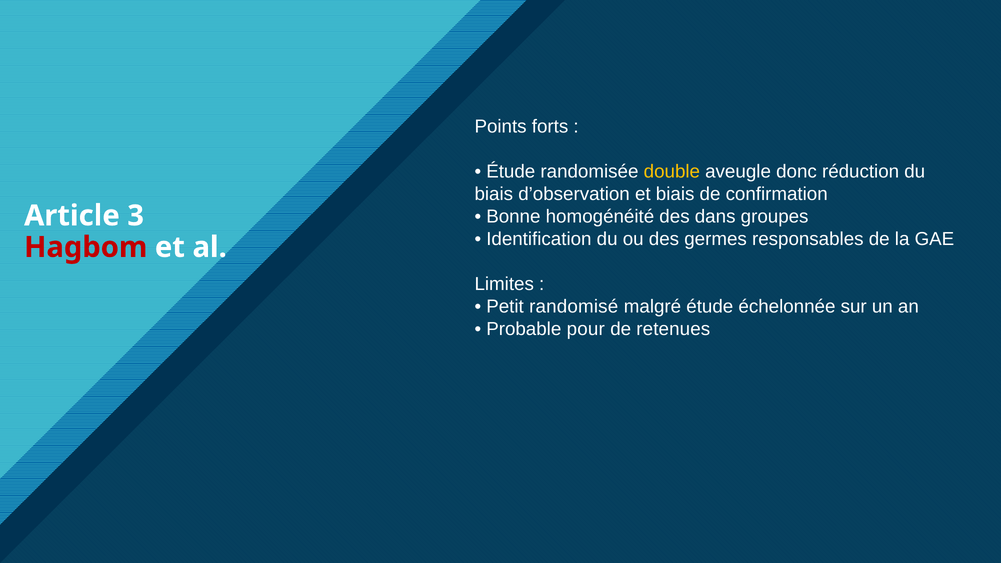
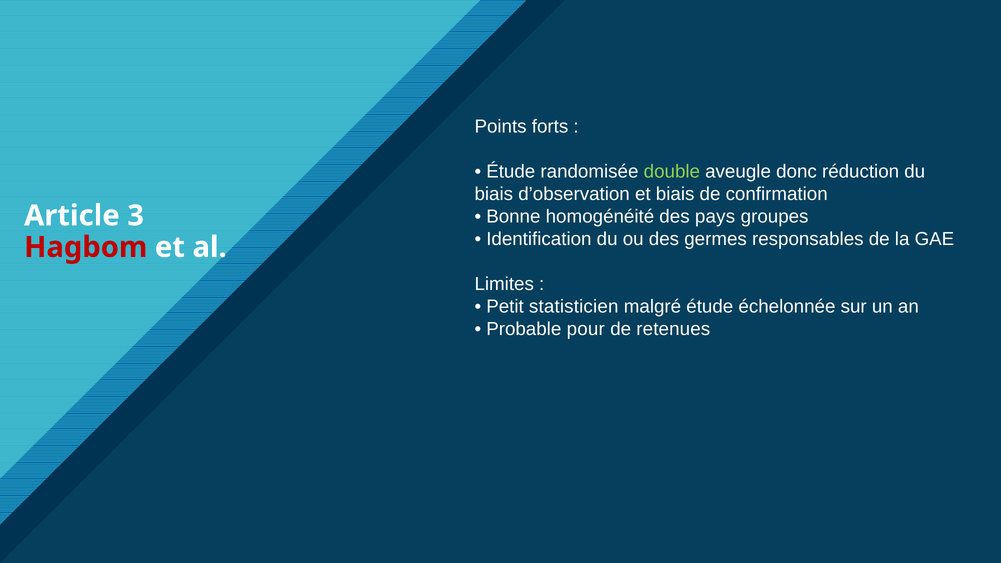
double colour: yellow -> light green (672, 172)
dans: dans -> pays (715, 217)
randomisé: randomisé -> statisticien (574, 307)
